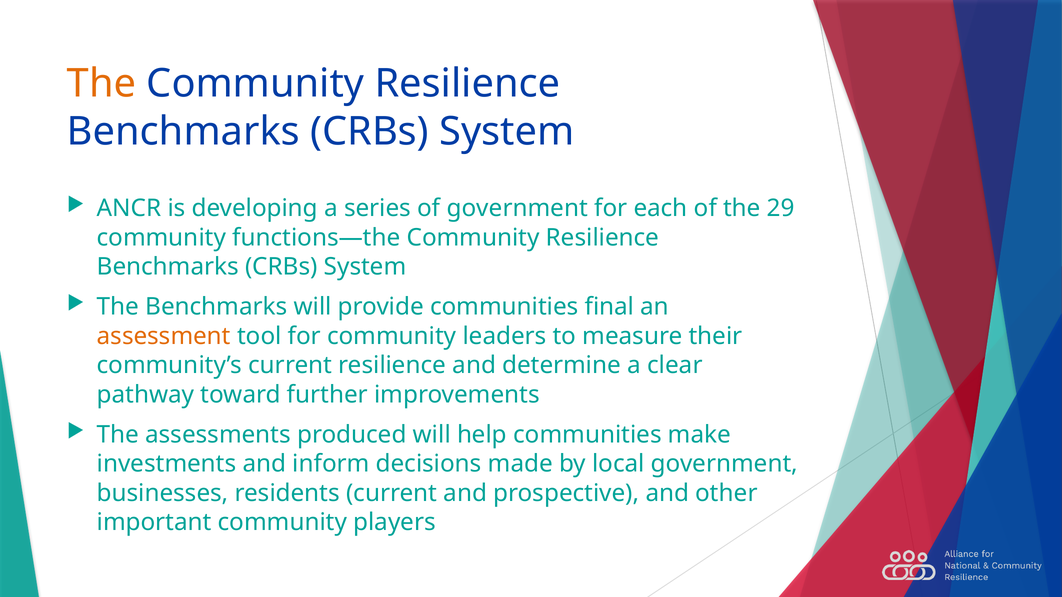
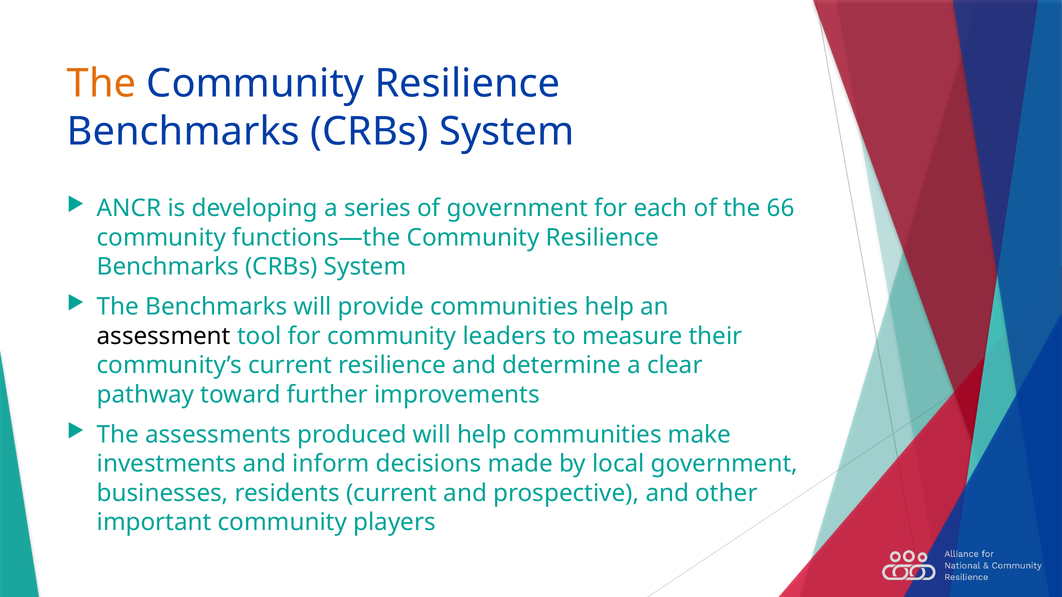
29: 29 -> 66 (781, 208)
communities final: final -> help (609, 307)
assessment colour: orange -> black (164, 336)
